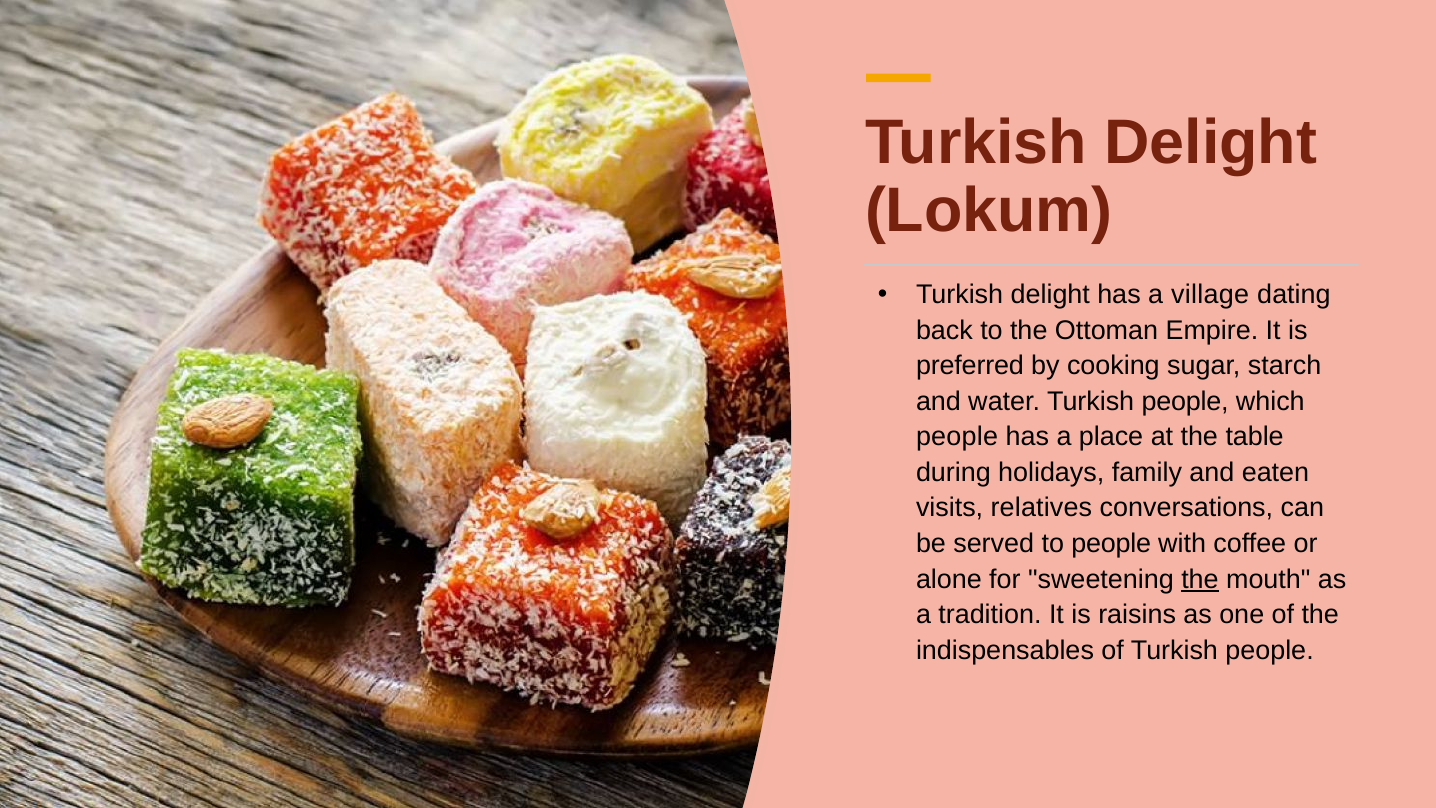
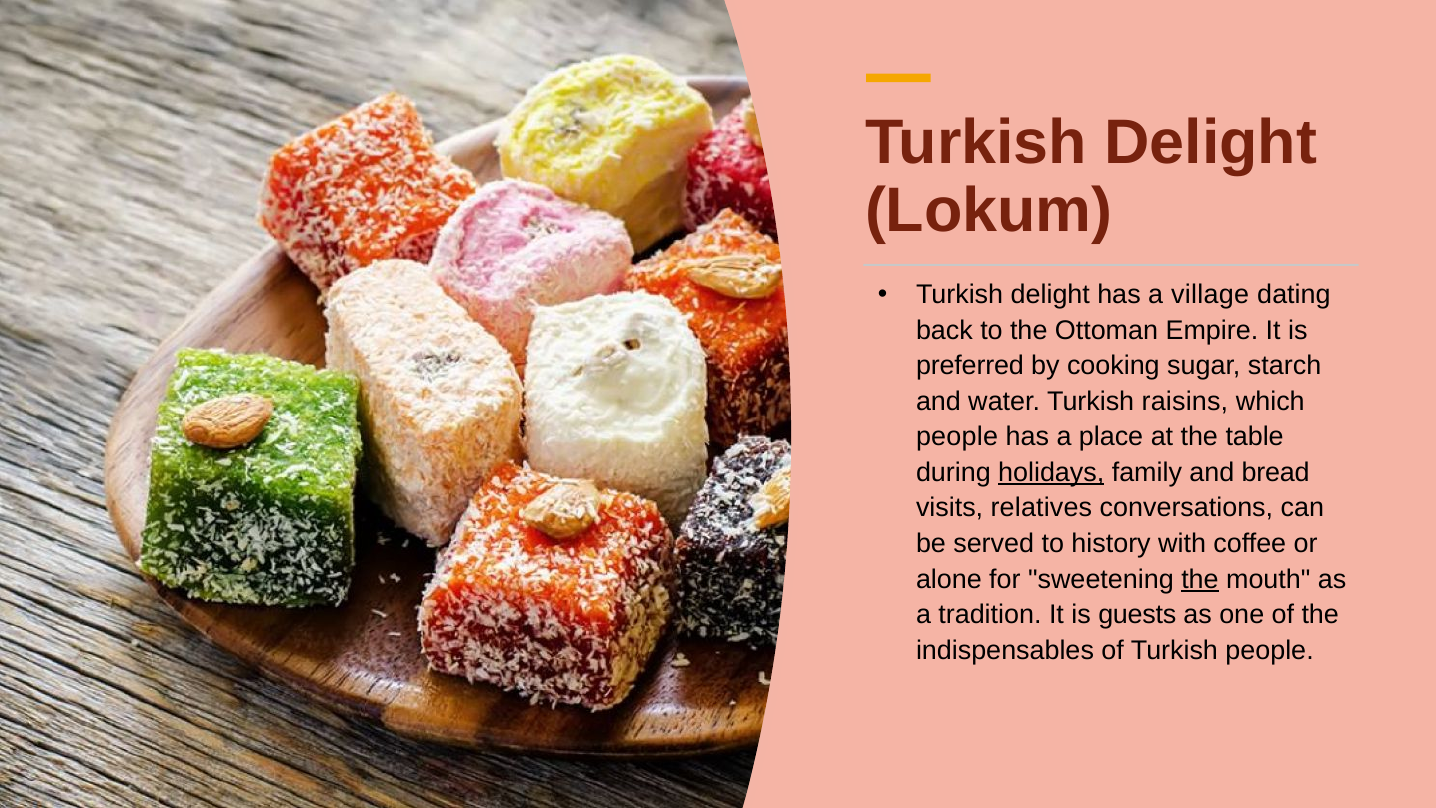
water Turkish people: people -> raisins (1185, 401)
holidays underline: none -> present (1051, 472)
eaten: eaten -> bread (1276, 472)
to people: people -> history (1111, 543)
raisins: raisins -> guests (1137, 614)
